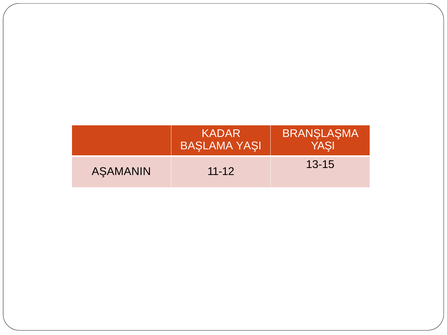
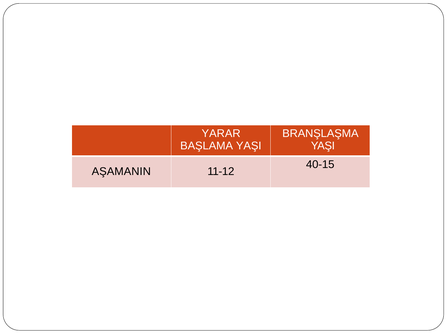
KADAR: KADAR -> YARAR (221, 133)
13-15: 13-15 -> 40-15 (320, 165)
